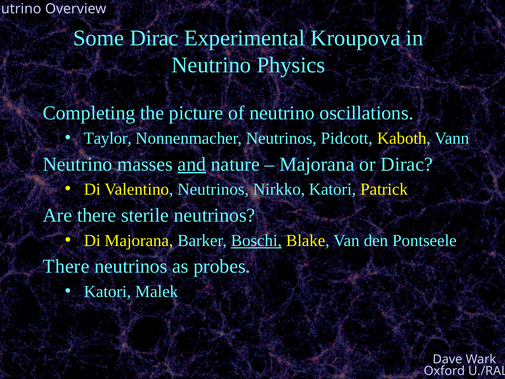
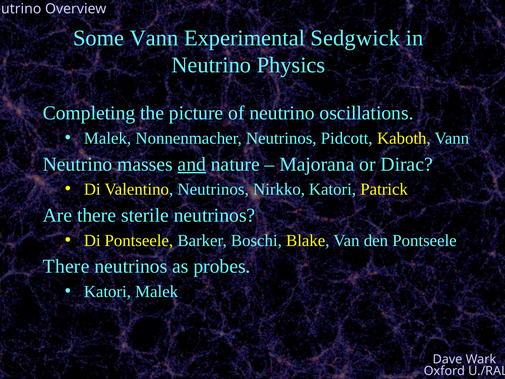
Some Dirac: Dirac -> Vann (154, 38)
Kroupova: Kroupova -> Sedgwick (355, 38)
Taylor: Taylor -> Malek (108, 138)
Di Majorana: Majorana -> Pontseele (139, 240)
Boschi underline: present -> none (256, 240)
